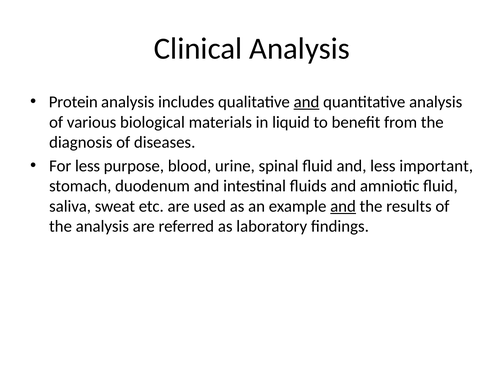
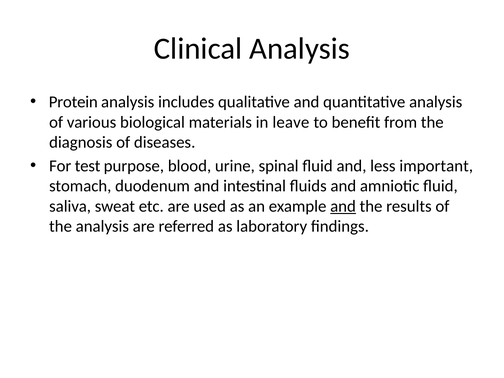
and underline: present -> none (307, 102)
liquid: liquid -> leave (291, 122)
For less: less -> test (88, 166)
